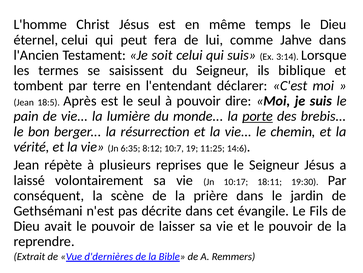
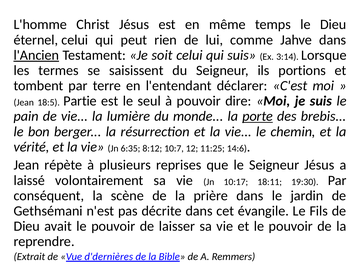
fera: fera -> rien (166, 40)
l'Ancien underline: none -> present (36, 55)
biblique: biblique -> portions (302, 70)
Après: Après -> Partie (80, 101)
19: 19 -> 12 (192, 148)
